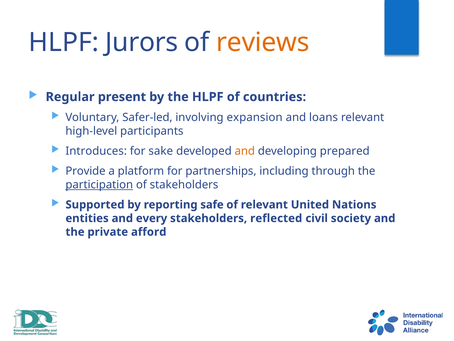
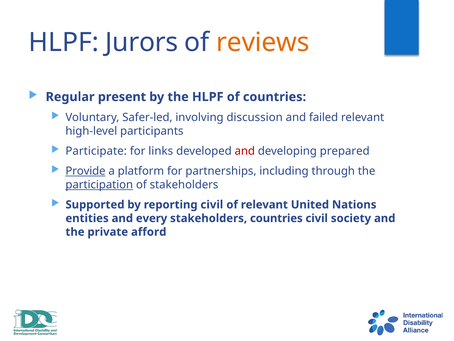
expansion: expansion -> discussion (255, 117)
loans: loans -> failed (324, 117)
Introduces: Introduces -> Participate (96, 151)
sake: sake -> links (161, 151)
and colour: orange -> red (245, 151)
Provide underline: none -> present (86, 171)
reporting safe: safe -> civil (212, 204)
stakeholders reflected: reflected -> countries (276, 218)
